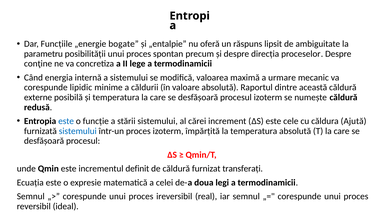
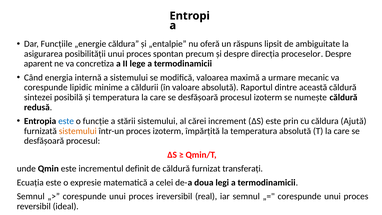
„energie bogate: bogate -> căldura (124, 44)
parametru: parametru -> asigurarea (43, 54)
conţine: conţine -> aparent (38, 64)
externe: externe -> sintezei (38, 97)
cele: cele -> prin (291, 121)
sistemului colour: blue -> orange (78, 131)
